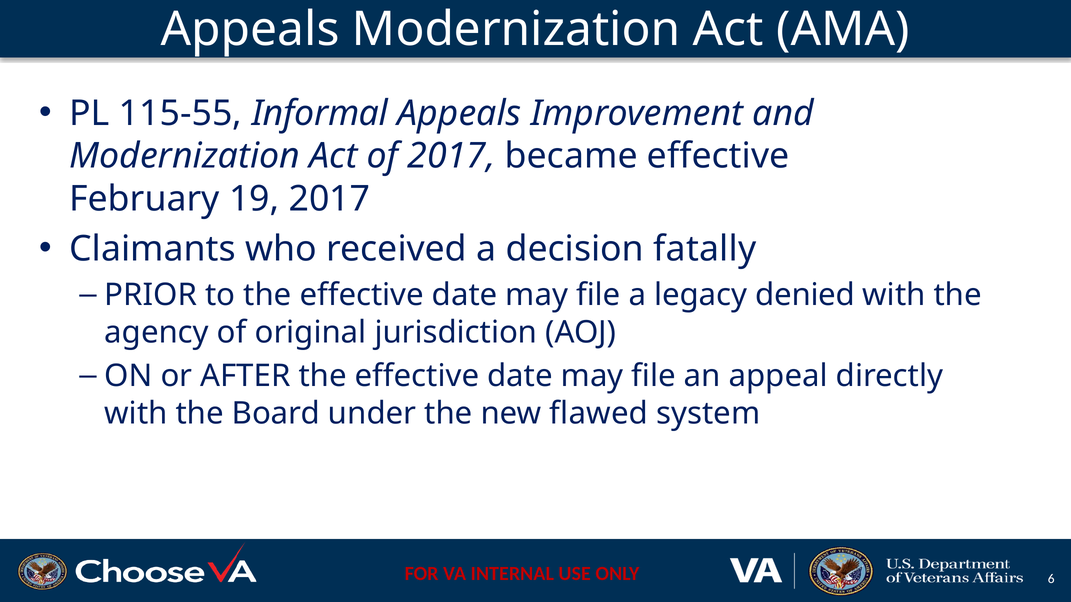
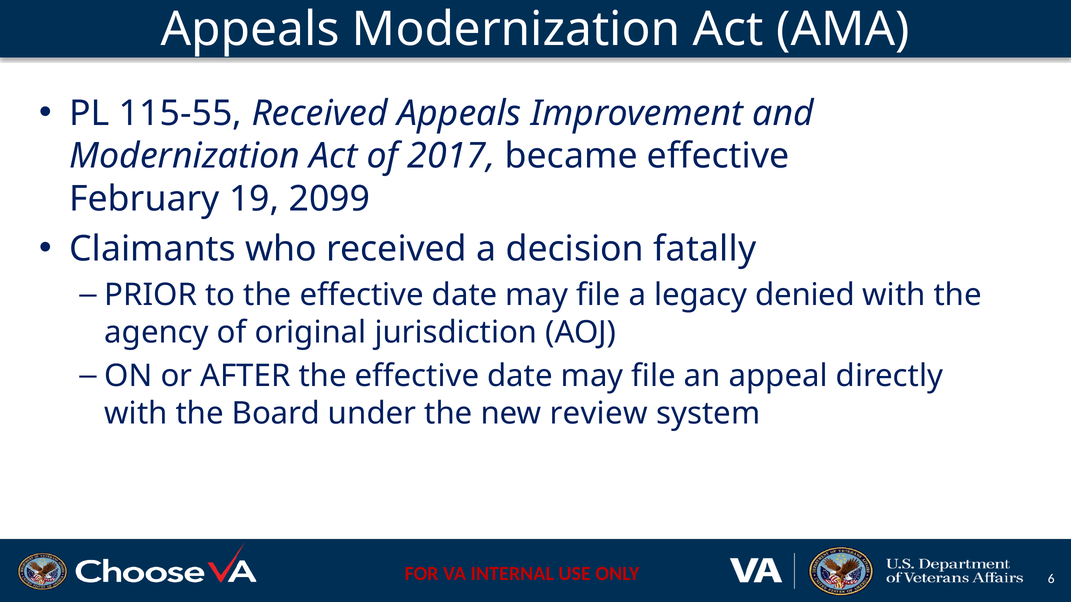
115-55 Informal: Informal -> Received (320, 113)
19 2017: 2017 -> 2099 (329, 199)
flawed: flawed -> review (599, 414)
